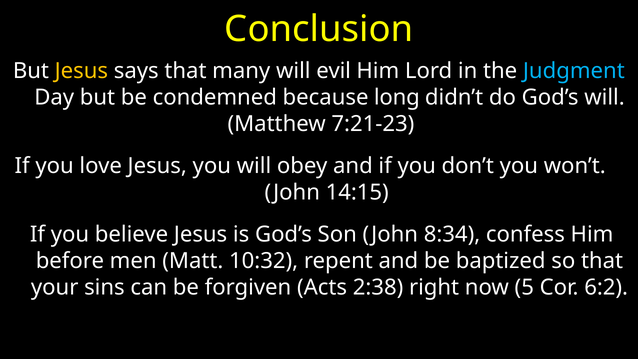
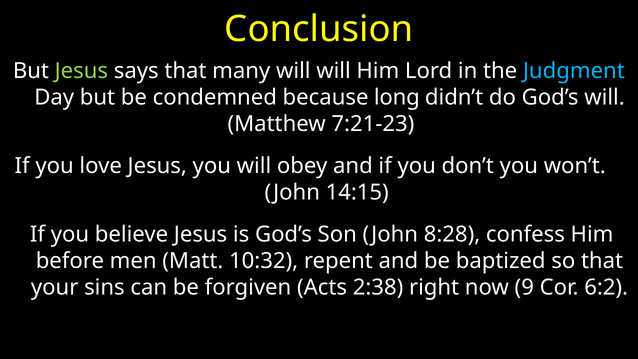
Jesus colour: yellow -> light green (81, 71)
will evil: evil -> will (333, 71)
8:34: 8:34 -> 8:28 (452, 234)
5: 5 -> 9 (524, 287)
